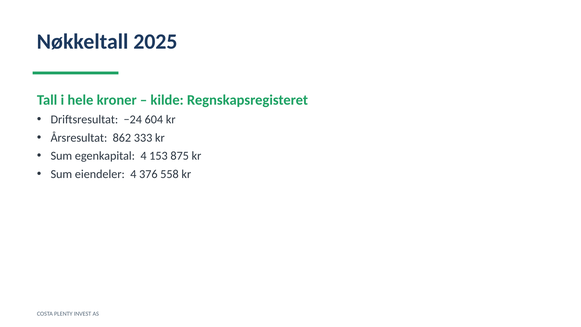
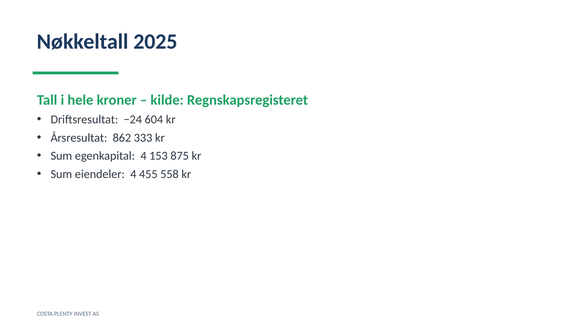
376: 376 -> 455 (148, 174)
